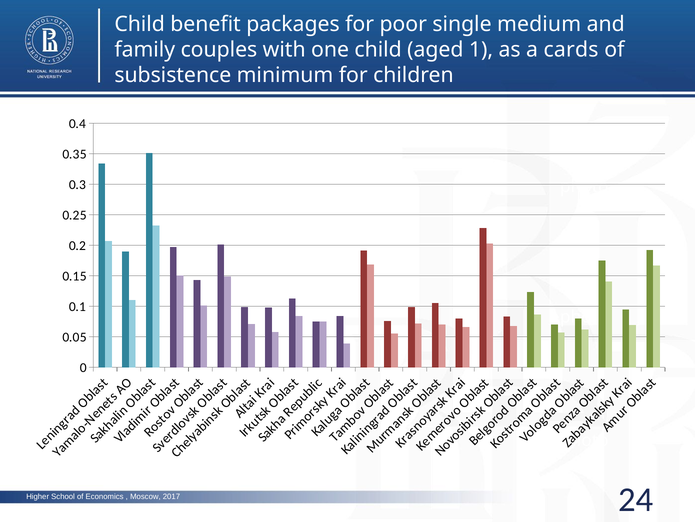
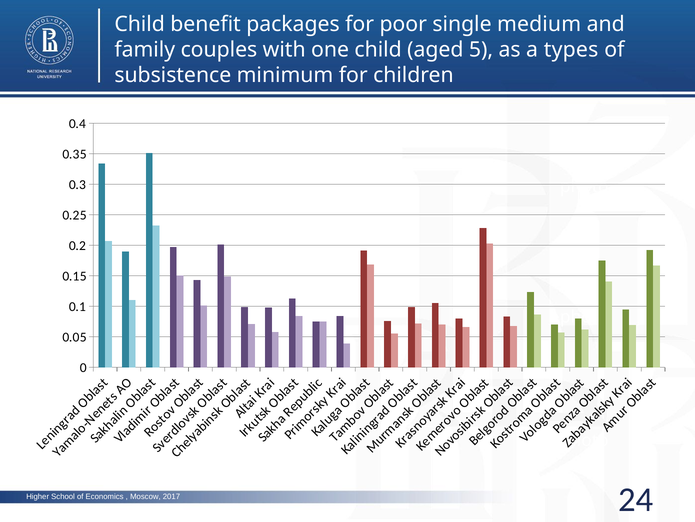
1: 1 -> 5 (481, 50)
cards: cards -> types (571, 50)
